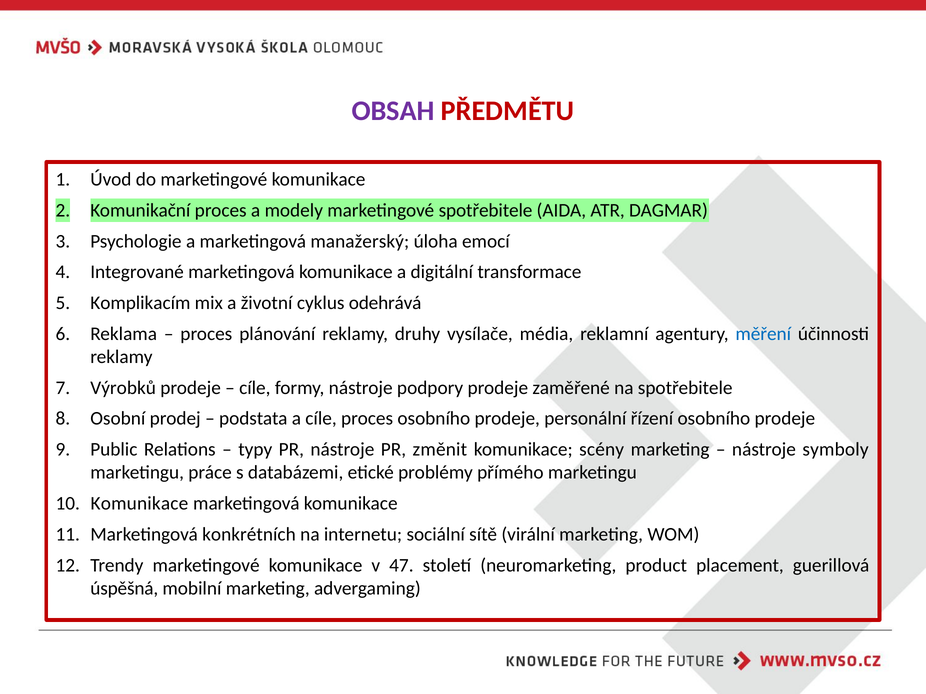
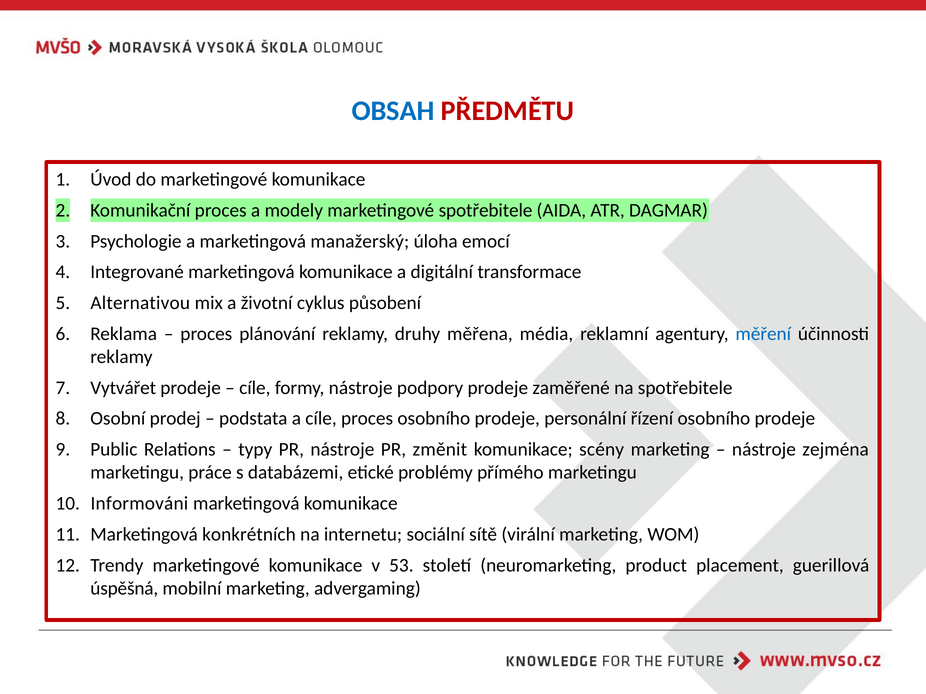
OBSAH colour: purple -> blue (393, 111)
Komplikacím: Komplikacím -> Alternativou (140, 303)
odehrává: odehrává -> působení (385, 303)
vysílače: vysílače -> měřena (480, 334)
Výrobků: Výrobků -> Vytvářet (123, 388)
symboly: symboly -> zejména (836, 450)
Komunikace: Komunikace -> Informováni (139, 504)
47: 47 -> 53 (401, 566)
